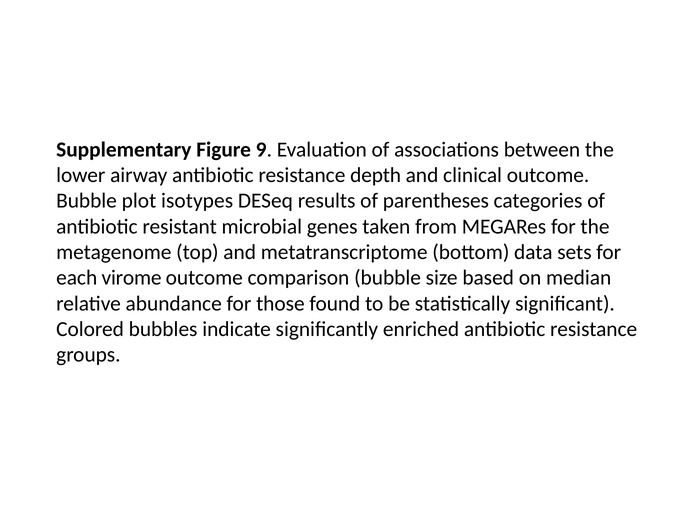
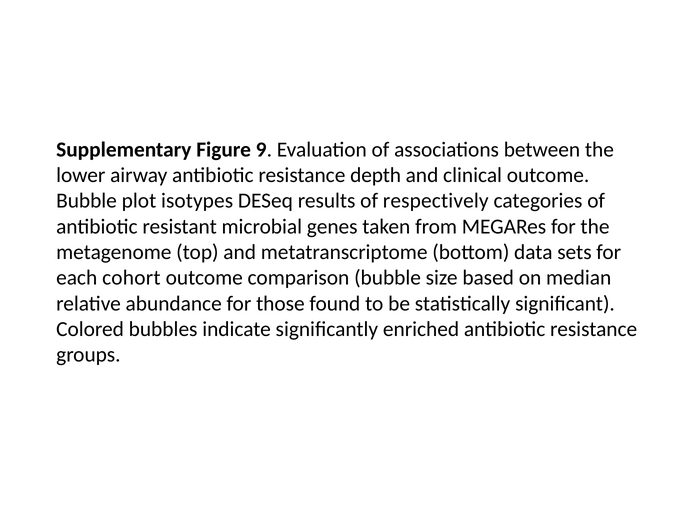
parentheses: parentheses -> respectively (436, 201)
virome: virome -> cohort (131, 278)
